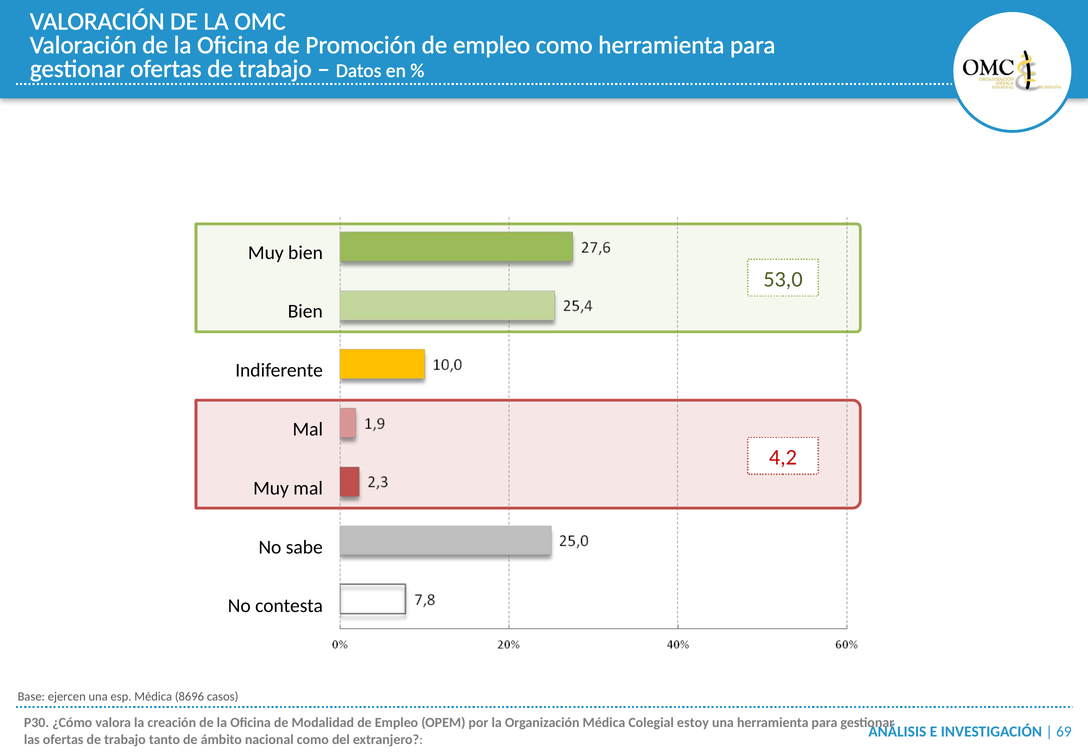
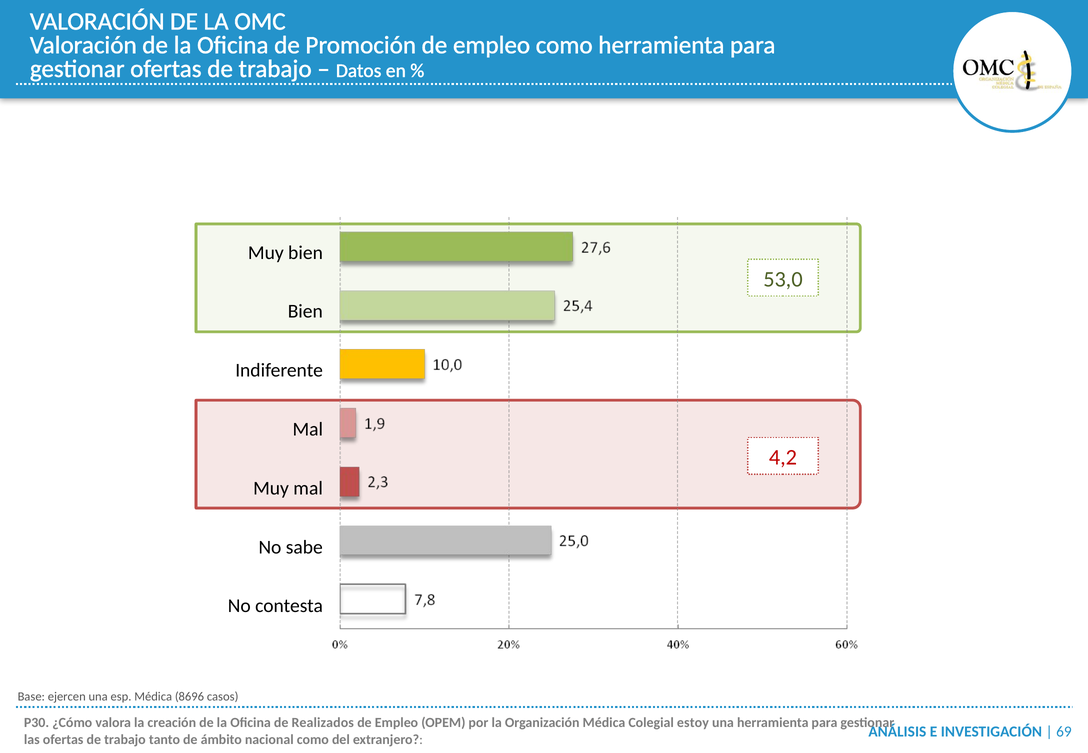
Modalidad: Modalidad -> Realizados (323, 723)
